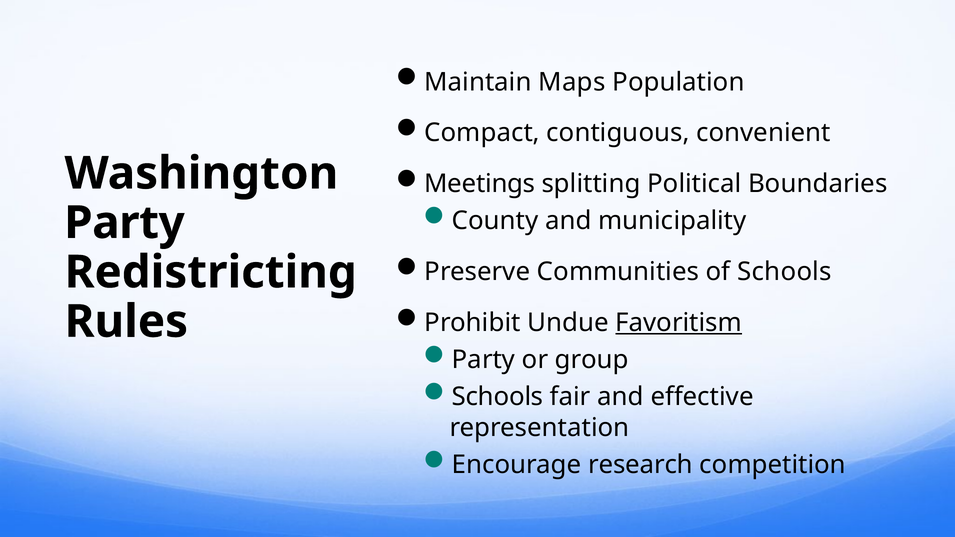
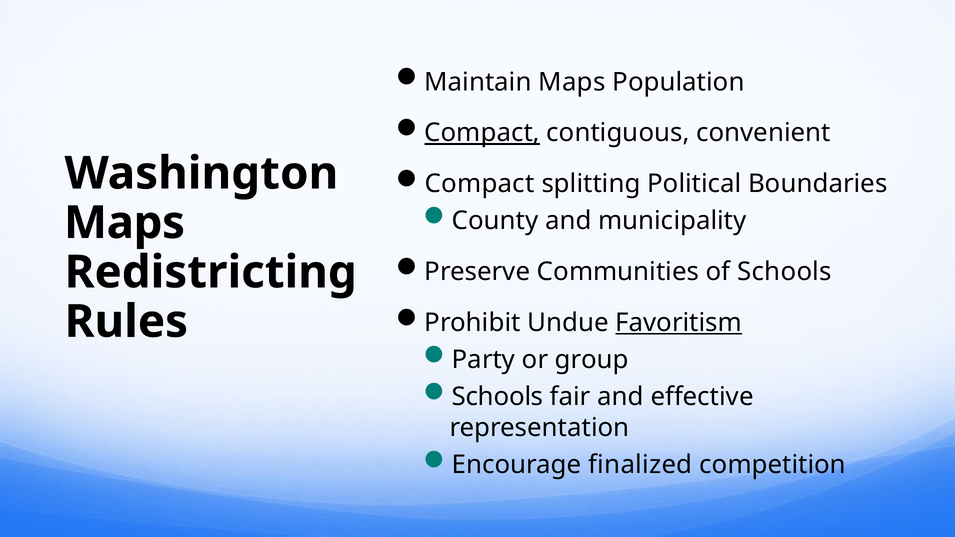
Compact underline: none -> present (482, 133)
Meetings: Meetings -> Compact (480, 184)
Party: Party -> Maps (124, 223)
research: research -> finalized (640, 465)
